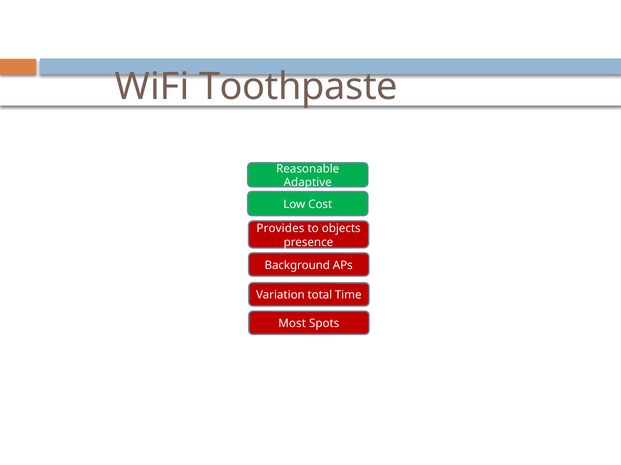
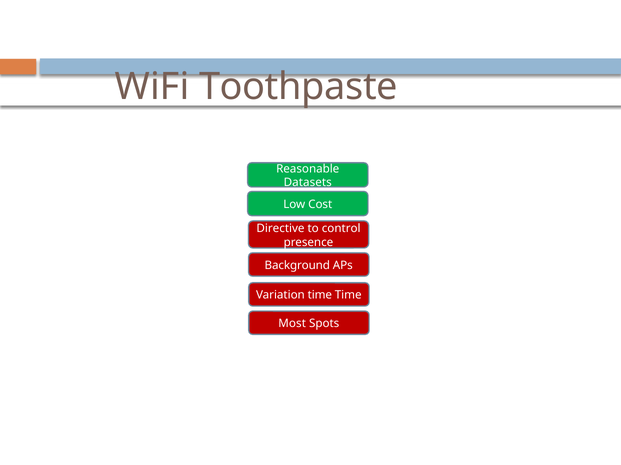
Adaptive: Adaptive -> Datasets (308, 183)
Provides: Provides -> Directive (280, 229)
objects: objects -> control (341, 229)
Variation total: total -> time (320, 296)
